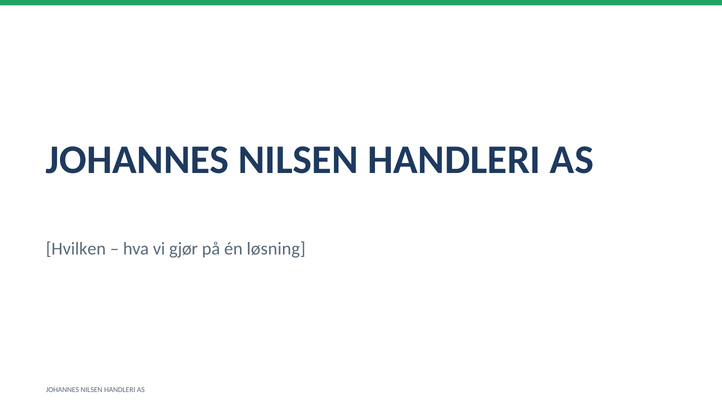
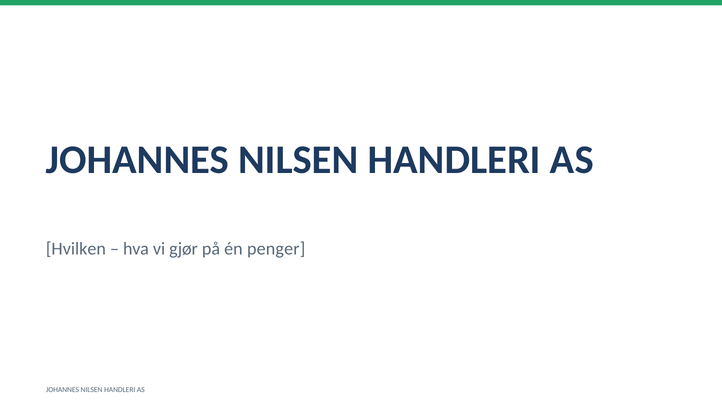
løsning: løsning -> penger (276, 249)
